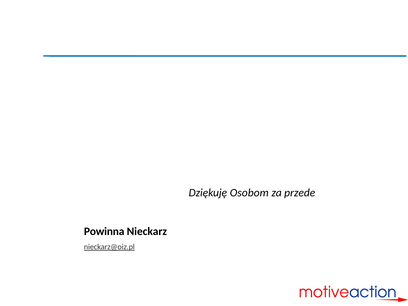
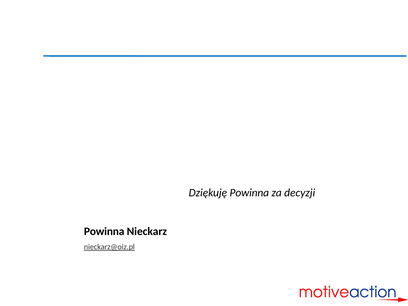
Dziękuję Osobom: Osobom -> Powinna (249, 193)
przede: przede -> decyzji (300, 193)
